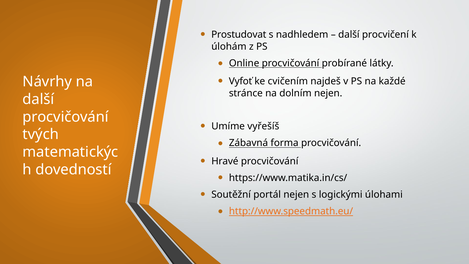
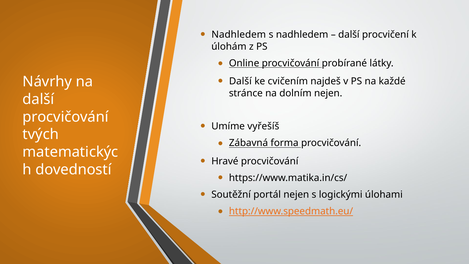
Prostudovat: Prostudovat -> Nadhledem (239, 35)
Vyfoť: Vyfoť -> Další (240, 81)
